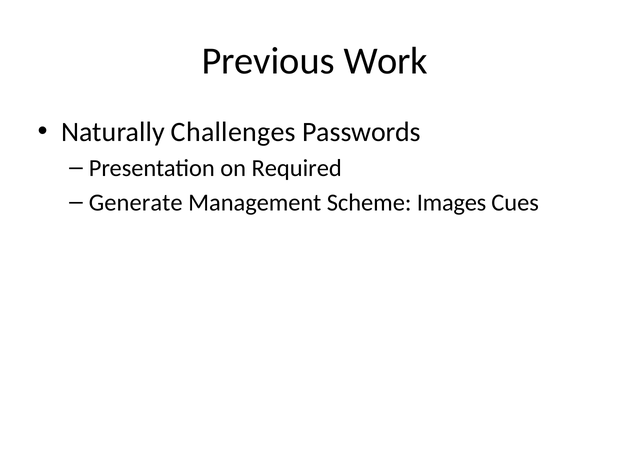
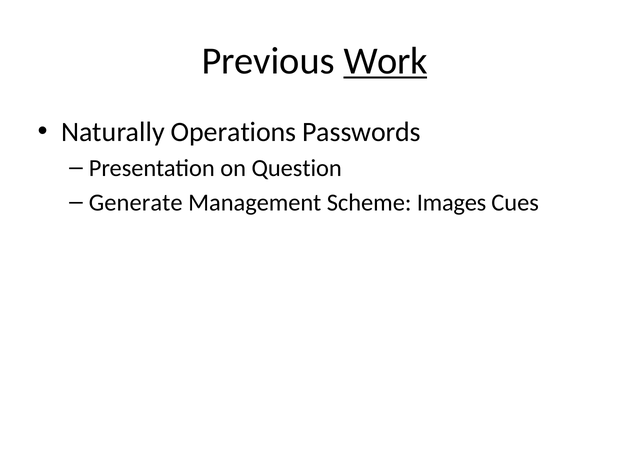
Work underline: none -> present (386, 61)
Challenges: Challenges -> Operations (234, 132)
Required: Required -> Question (297, 168)
